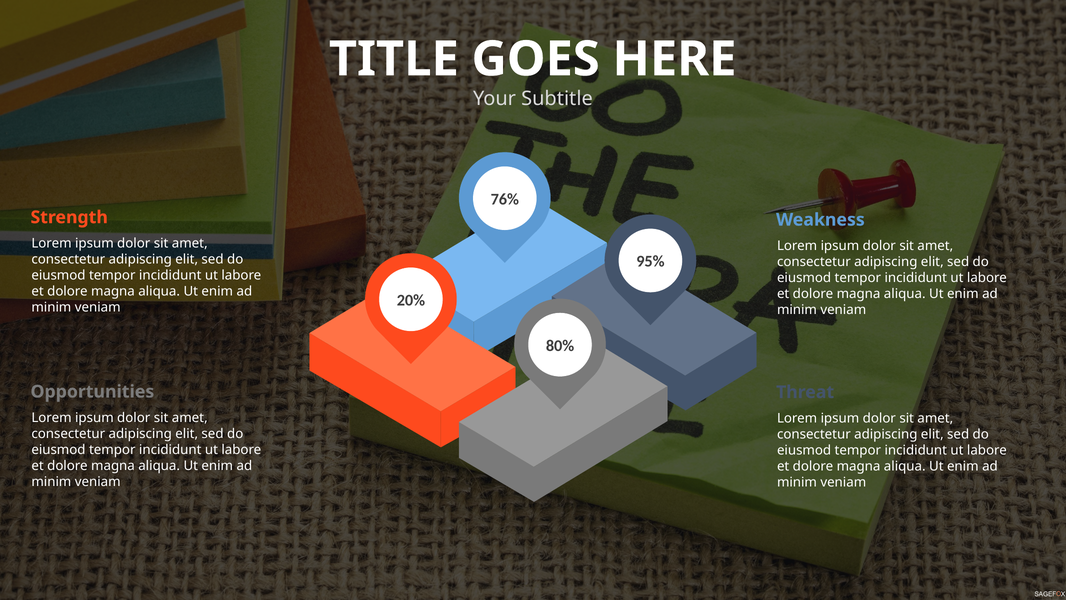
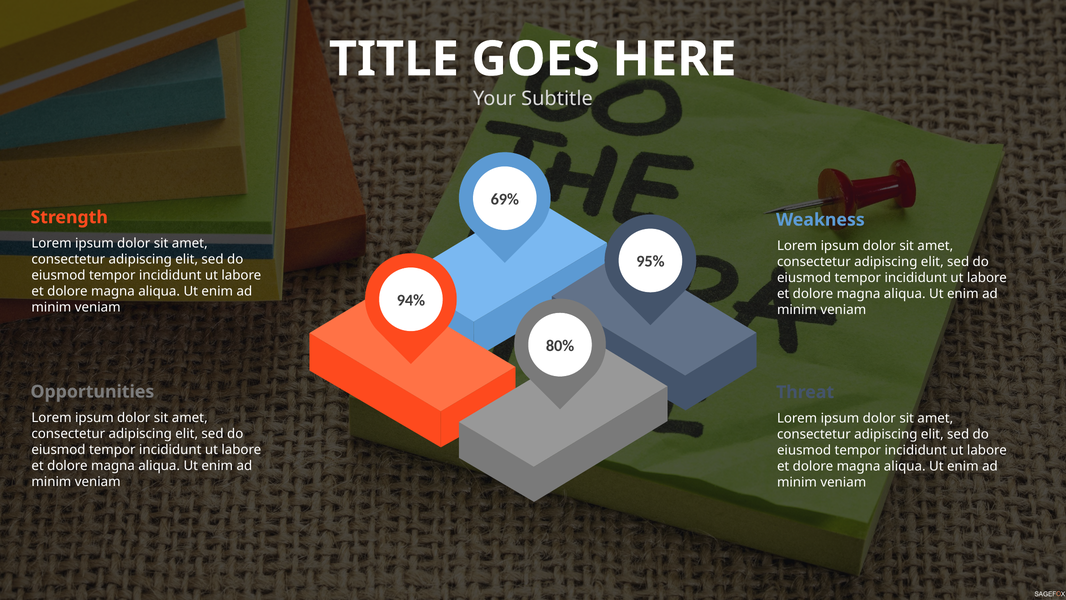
76%: 76% -> 69% (505, 199)
20%: 20% -> 94% (411, 300)
